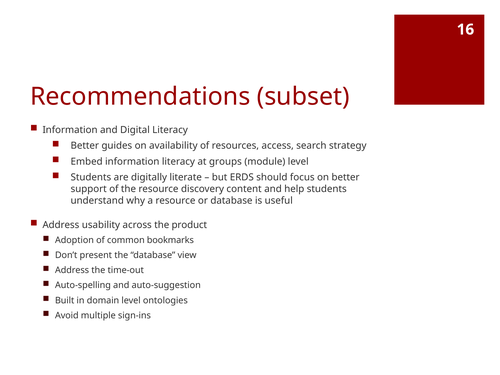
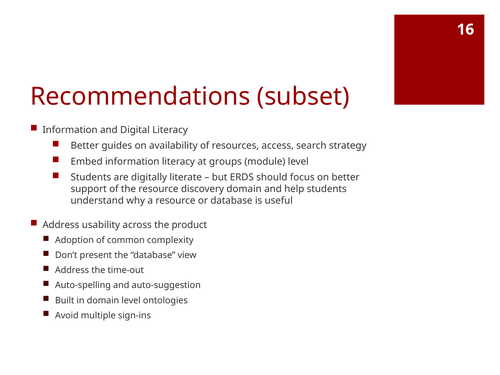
discovery content: content -> domain (244, 189)
bookmarks: bookmarks -> complexity (170, 240)
